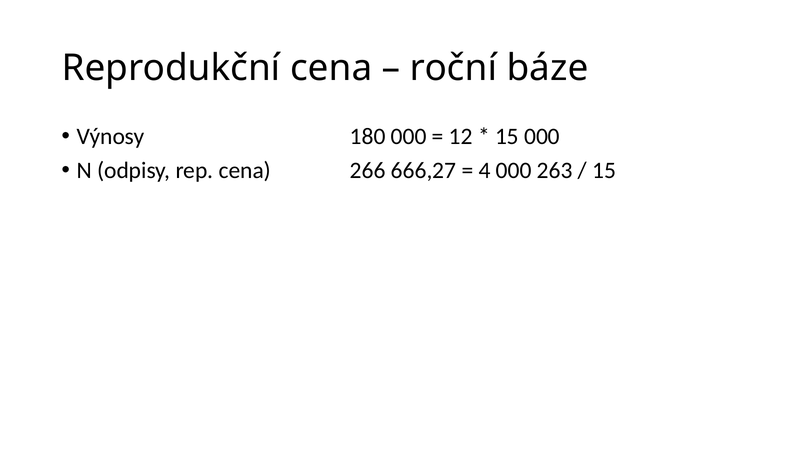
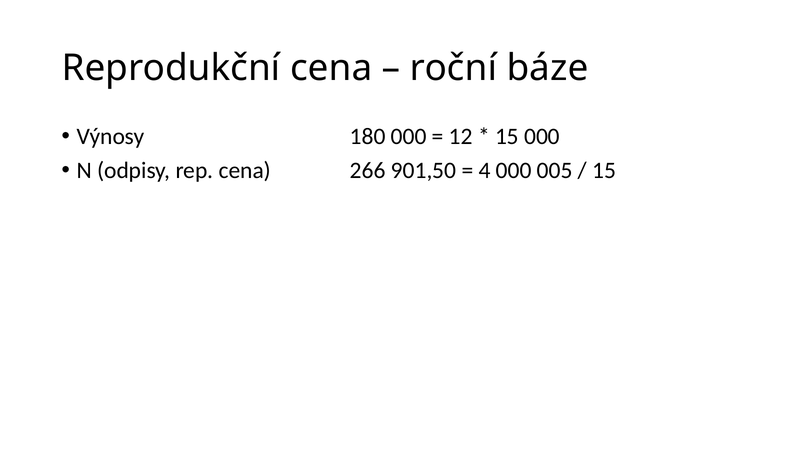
666,27: 666,27 -> 901,50 (424, 170)
263: 263 -> 005 (555, 170)
